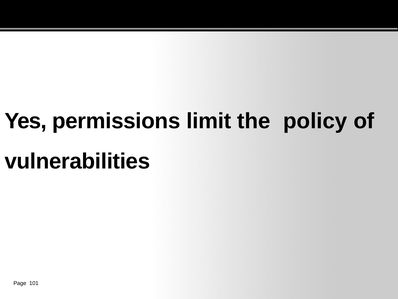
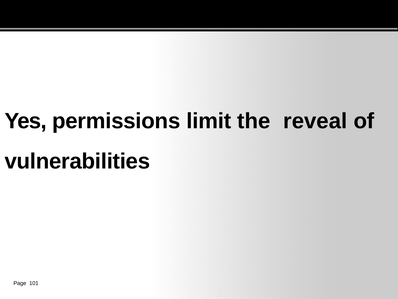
policy: policy -> reveal (315, 121)
